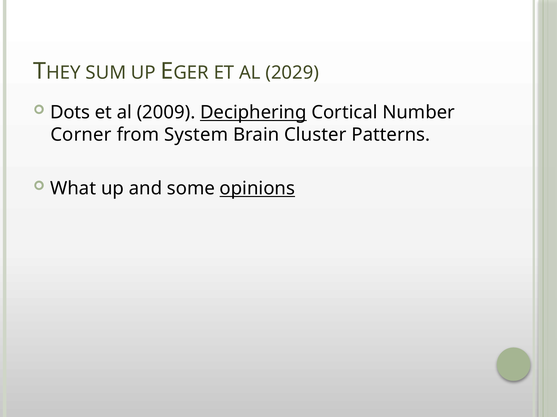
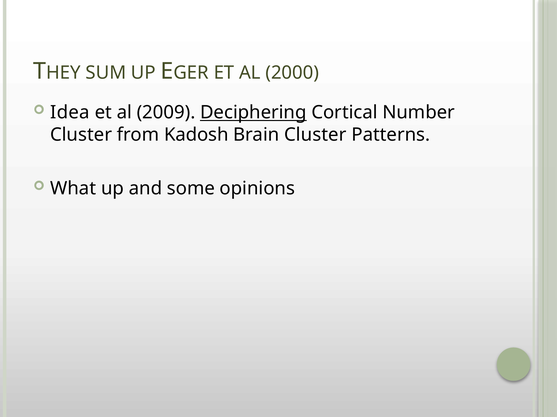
2029: 2029 -> 2000 (292, 73)
Dots: Dots -> Idea (70, 113)
Corner: Corner -> Cluster (81, 135)
System: System -> Kadosh (196, 135)
opinions underline: present -> none (257, 189)
